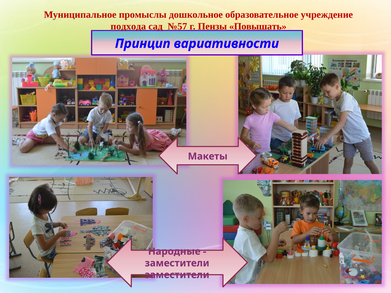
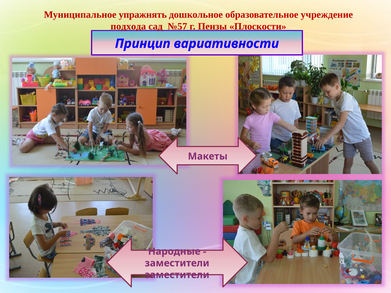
промыслы: промыслы -> упражнять (143, 15)
Повышать: Повышать -> Плоскости (258, 26)
